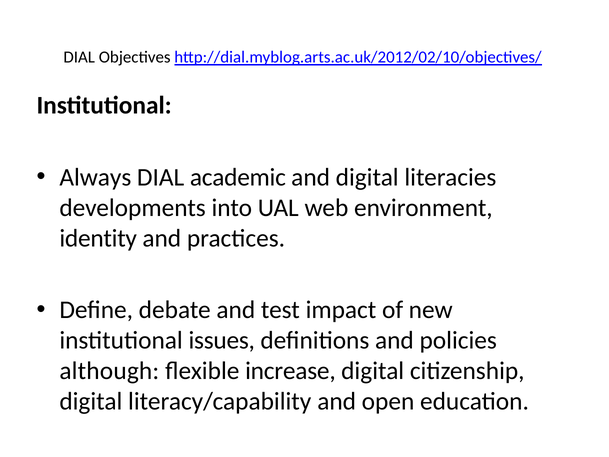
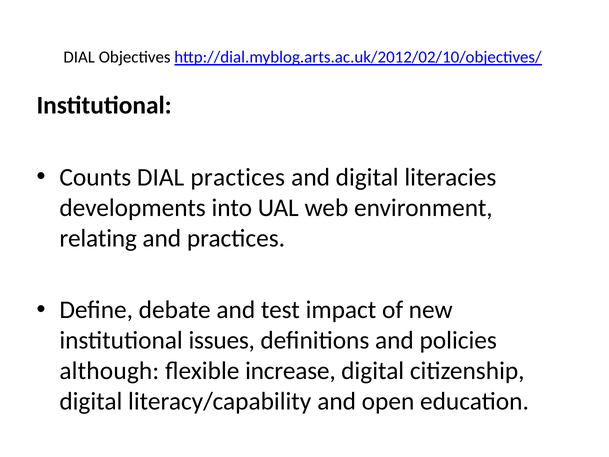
Always: Always -> Counts (95, 177)
DIAL academic: academic -> practices (238, 177)
identity: identity -> relating (98, 238)
